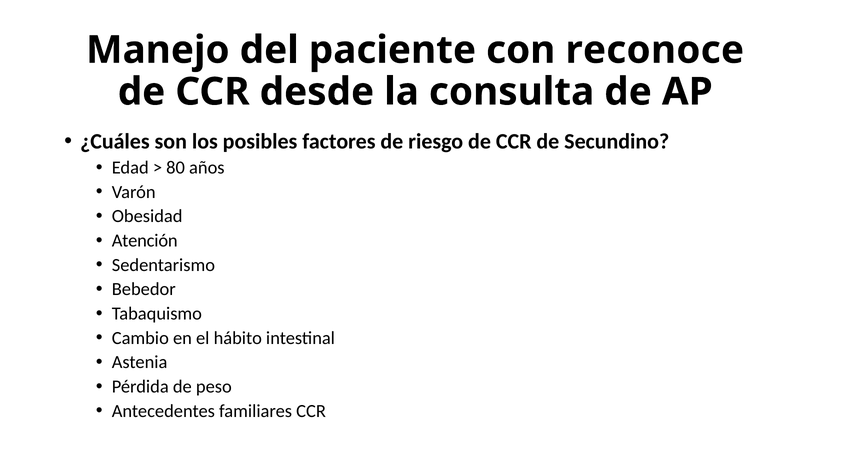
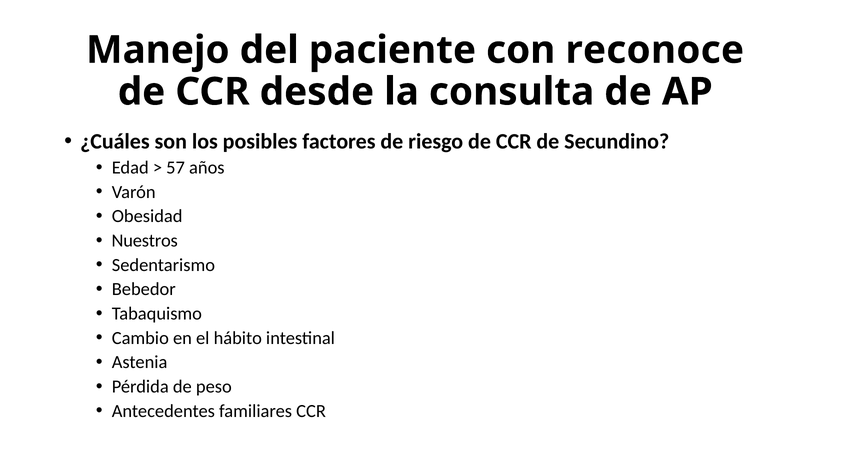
80: 80 -> 57 (176, 168)
Atención: Atención -> Nuestros (145, 240)
